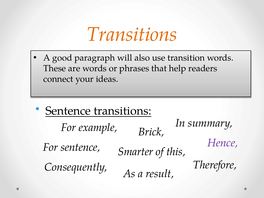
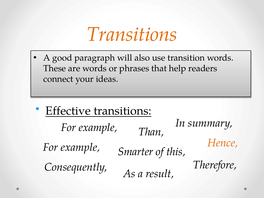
Sentence: Sentence -> Effective (68, 111)
Brick: Brick -> Than (151, 132)
Hence colour: purple -> orange (223, 143)
sentence: sentence -> example (80, 147)
